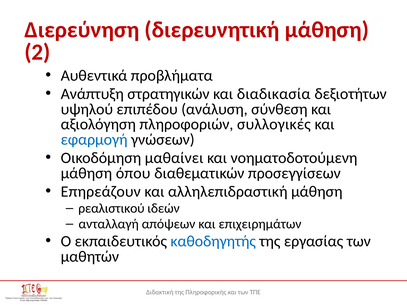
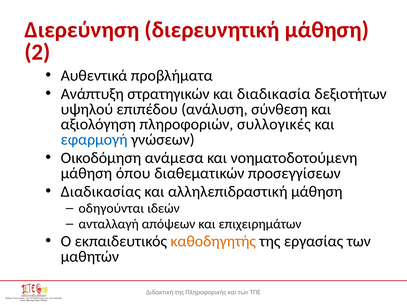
μαθαίνει: μαθαίνει -> ανάμεσα (174, 158)
Επηρεάζουν: Επηρεάζουν -> Διαδικασίας (101, 192)
ρεαλιστικού: ρεαλιστικού -> οδηγούνται (111, 209)
καθοδηγητής colour: blue -> orange (213, 242)
